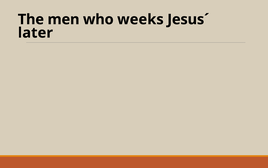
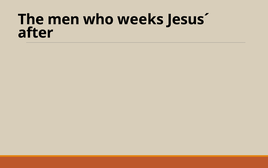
later: later -> after (35, 33)
